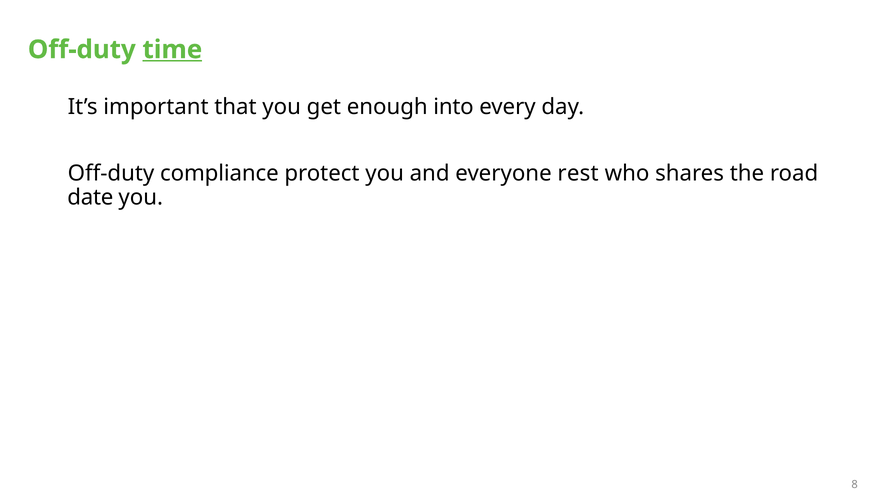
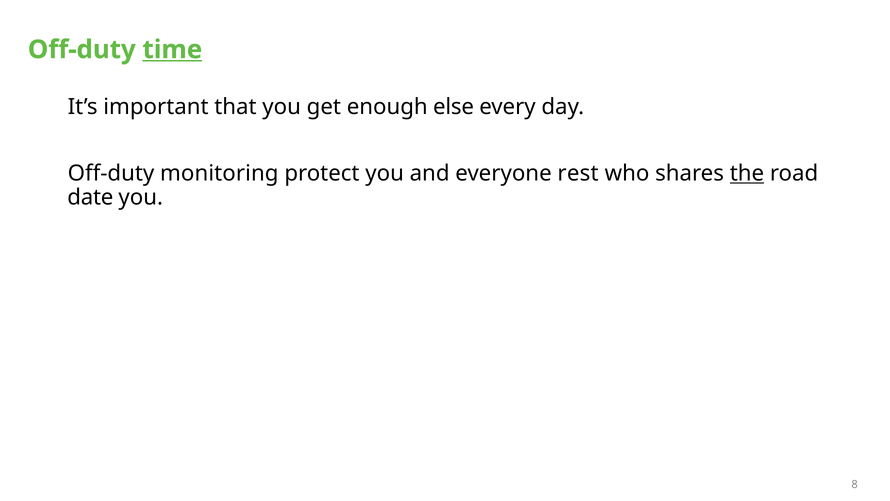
into: into -> else (454, 107)
compliance: compliance -> monitoring (219, 173)
the underline: none -> present (747, 173)
